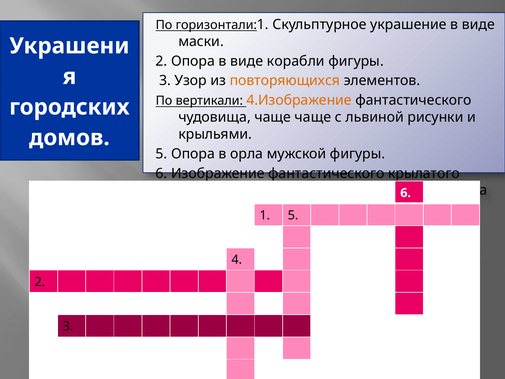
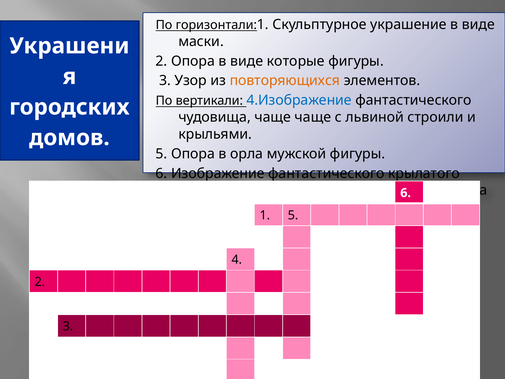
корабли: корабли -> которые (296, 61)
4.Изображение colour: orange -> blue (299, 100)
рисунки: рисунки -> строили (435, 117)
